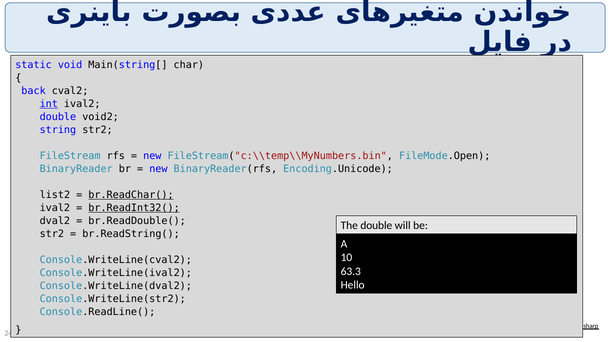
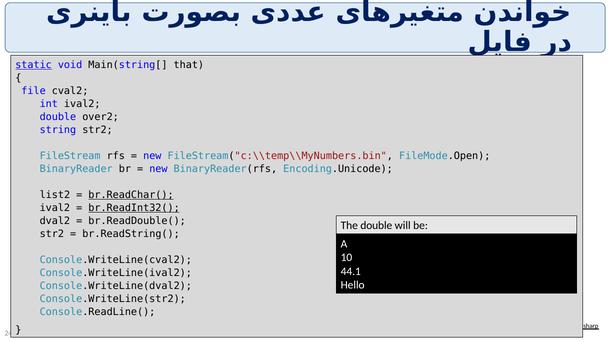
static underline: none -> present (34, 65)
char: char -> that (189, 65)
back: back -> file (34, 91)
int underline: present -> none (49, 104)
void2: void2 -> over2 (101, 117)
63.3: 63.3 -> 44.1 (351, 272)
